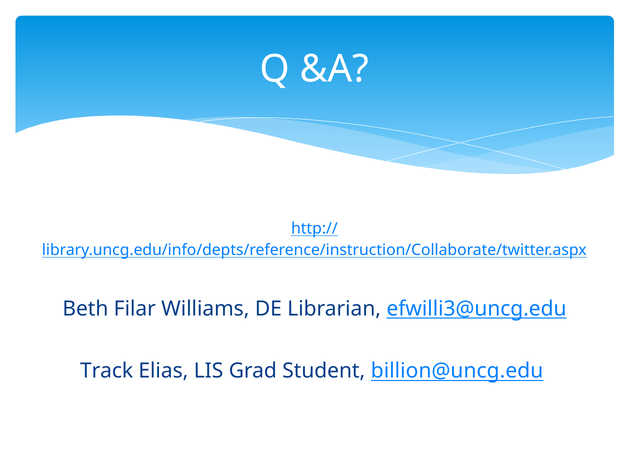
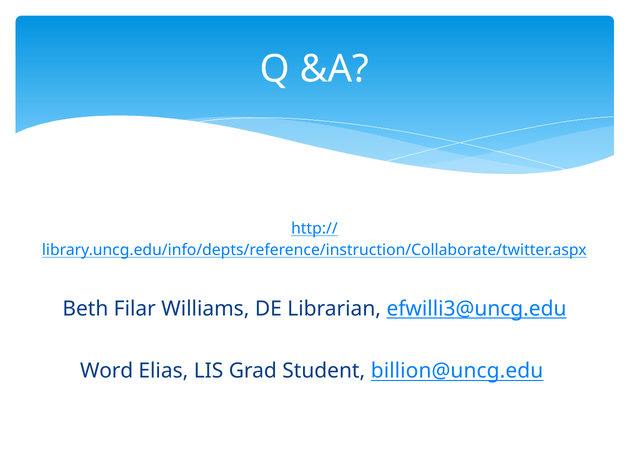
Track: Track -> Word (107, 371)
